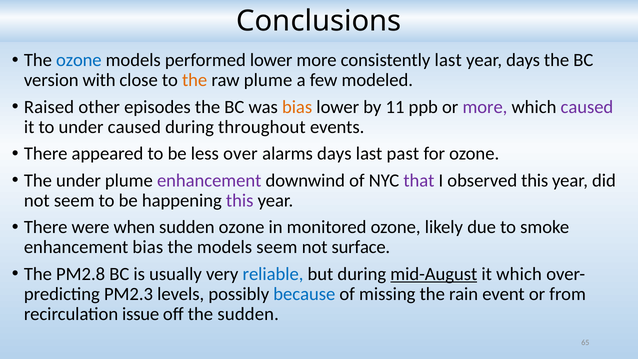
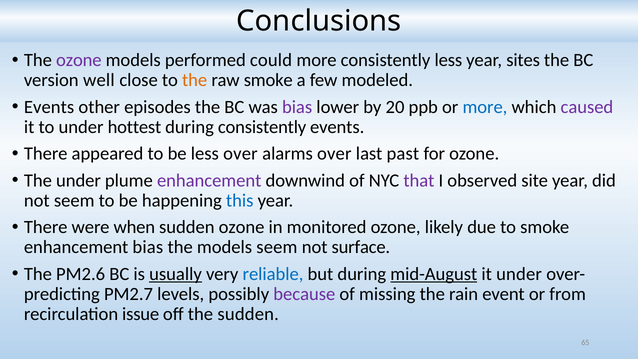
ozone colour: blue -> purple (79, 60)
performed lower: lower -> could (271, 60)
consistently last: last -> less (448, 60)
year days: days -> sites (523, 60)
with: with -> well (99, 80)
raw plume: plume -> smoke (268, 80)
Raised: Raised -> Events (49, 107)
bias colour: orange -> purple (297, 107)
11: 11 -> 20 (395, 107)
more colour: purple -> blue (485, 107)
under caused: caused -> hottest (134, 127)
during throughout: throughout -> consistently (262, 127)
alarms days: days -> over (334, 154)
observed this: this -> site (535, 180)
this colour: purple -> blue (240, 200)
PM2.8: PM2.8 -> PM2.6 (81, 274)
usually underline: none -> present (176, 274)
it which: which -> under (519, 274)
PM2.3: PM2.3 -> PM2.7 (129, 294)
because colour: blue -> purple (304, 294)
